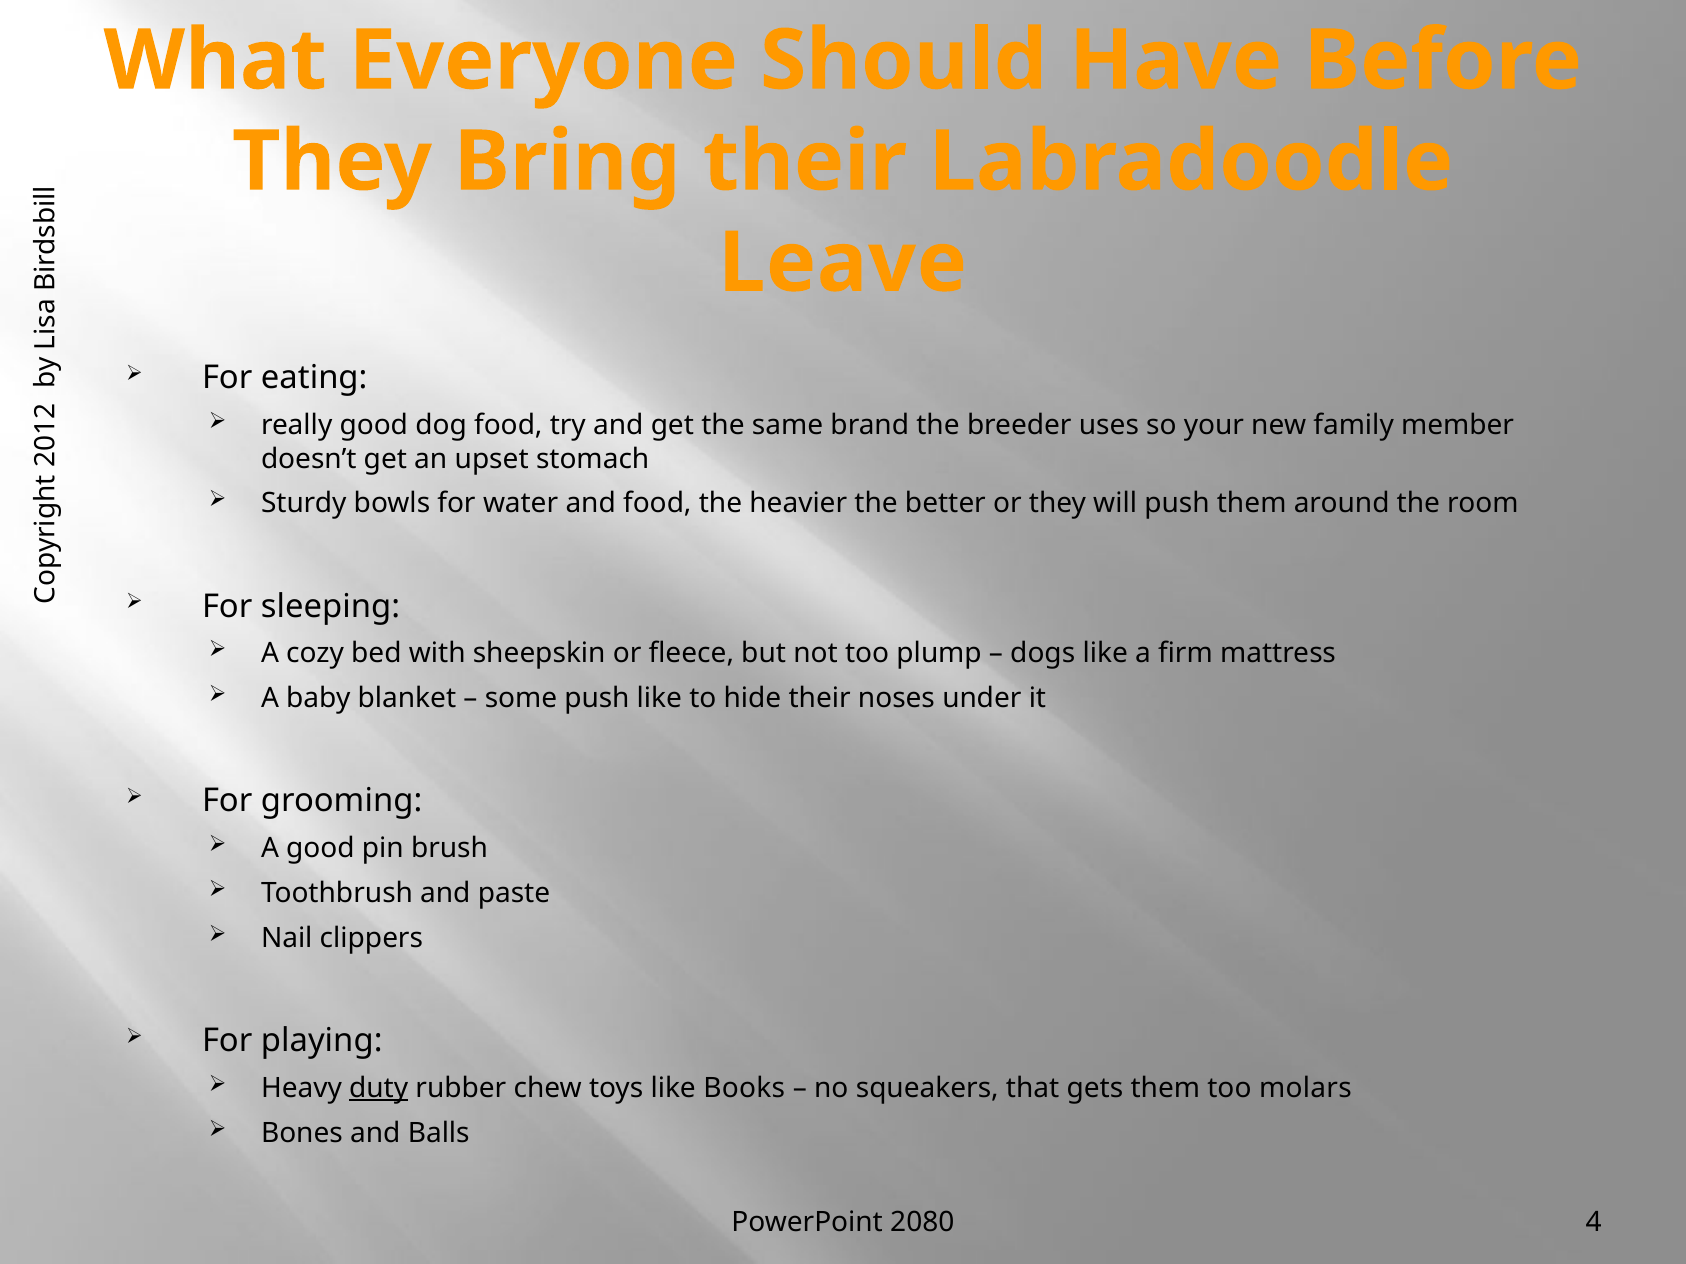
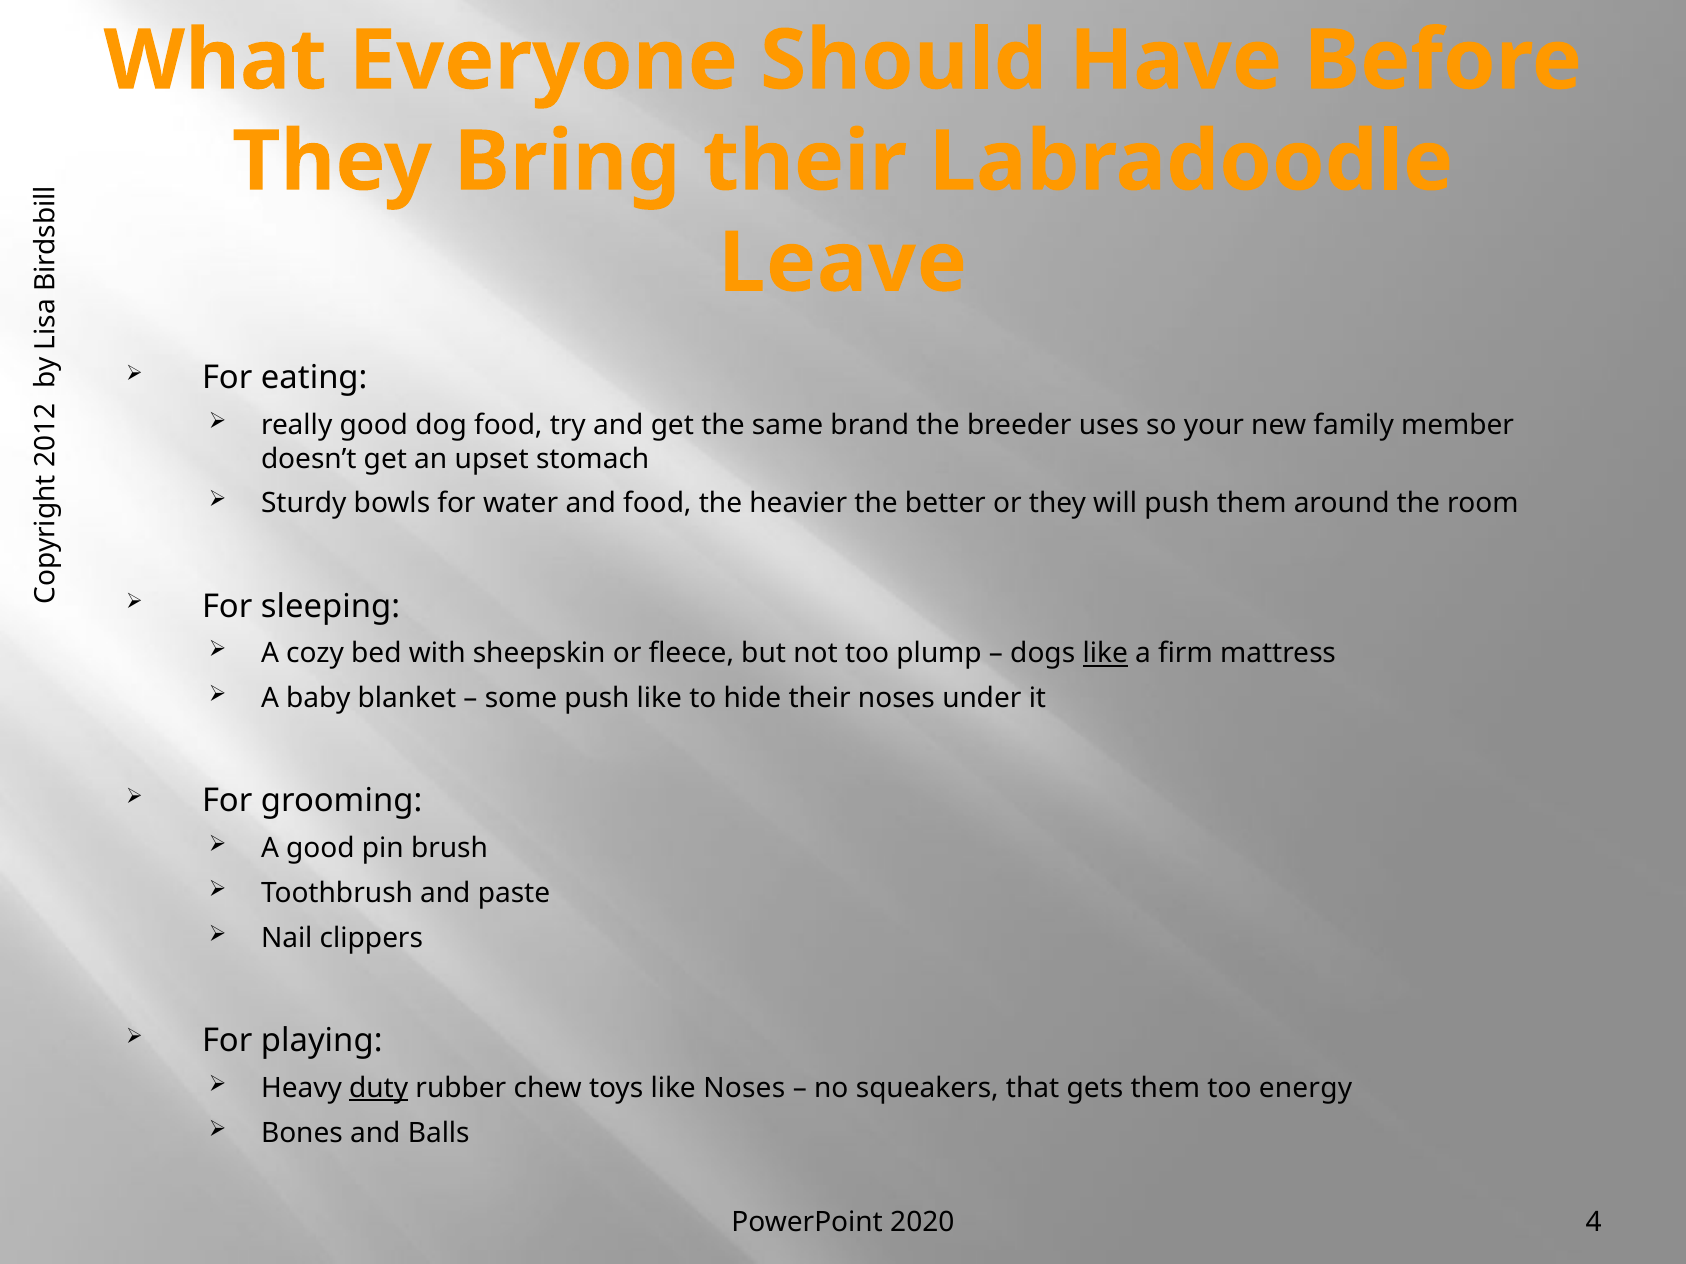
like underline: none -> present (1105, 654)
like Books: Books -> Noses (744, 1089)
molars: molars -> energy (1305, 1089)
2080: 2080 -> 2020 (922, 1223)
